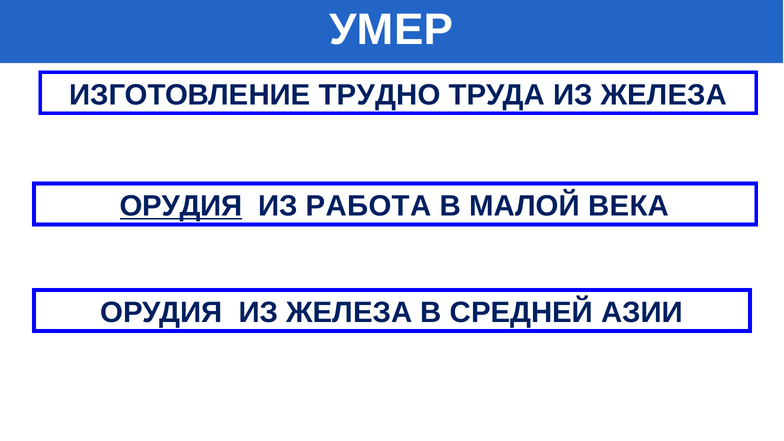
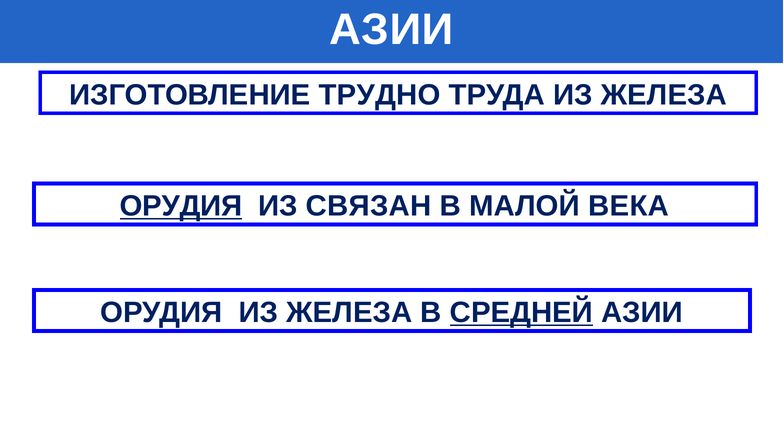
УМЕР: УМЕР -> АЗИИ (391, 30)
РАБОТА: РАБОТА -> СВЯЗАН (369, 206)
СРЕДНЕЙ underline: none -> present (521, 313)
